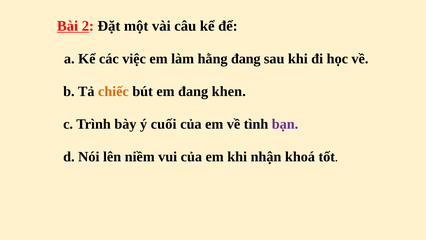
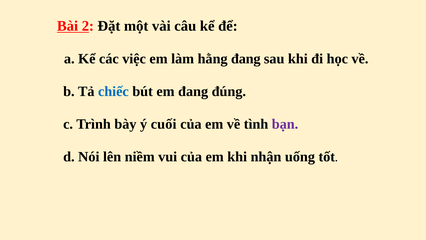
chiếc colour: orange -> blue (113, 91)
khen: khen -> đúng (229, 91)
khoá: khoá -> uống (300, 157)
